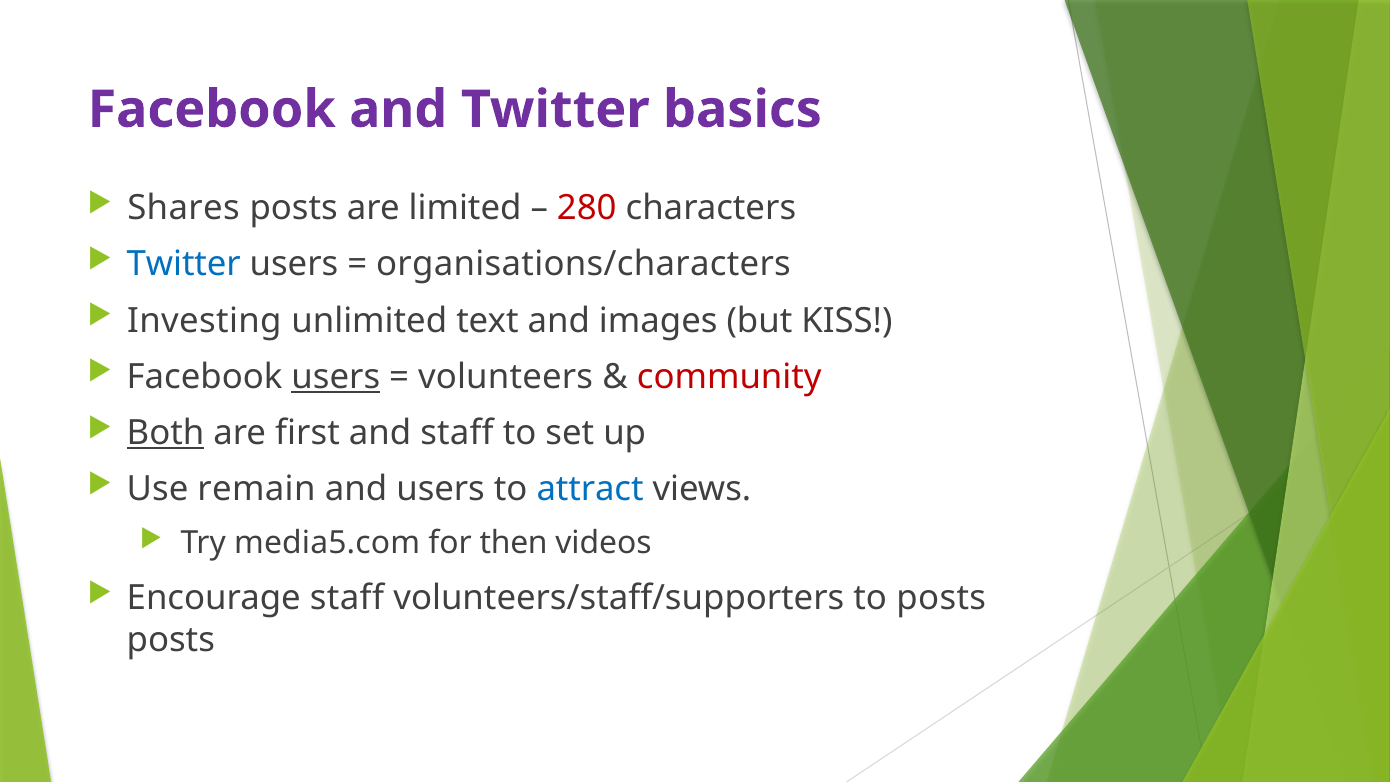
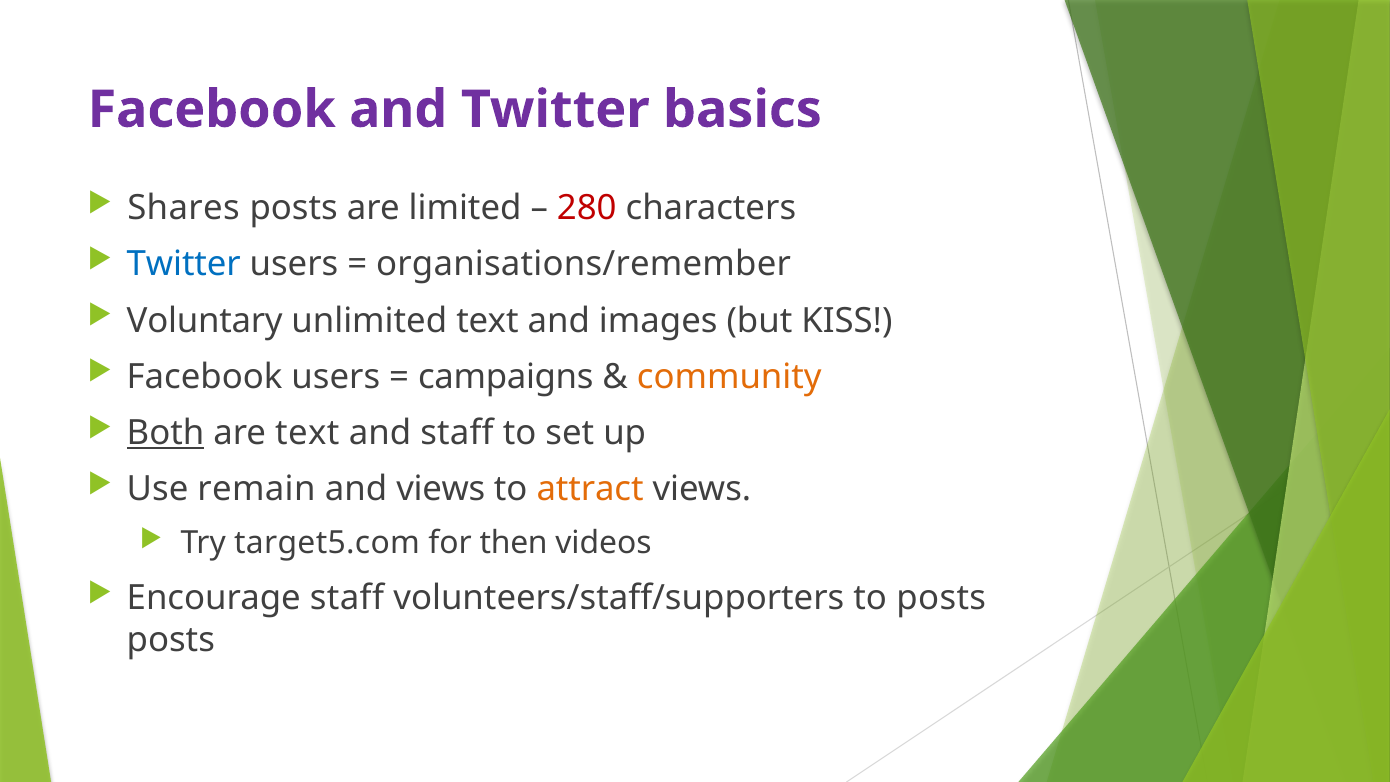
organisations/characters: organisations/characters -> organisations/remember (584, 264)
Investing: Investing -> Voluntary (205, 321)
users underline: present -> none (336, 377)
volunteers: volunteers -> campaigns (506, 377)
community colour: red -> orange (729, 377)
are first: first -> text (307, 433)
and users: users -> views (441, 489)
attract colour: blue -> orange (590, 489)
media5.com: media5.com -> target5.com (327, 543)
